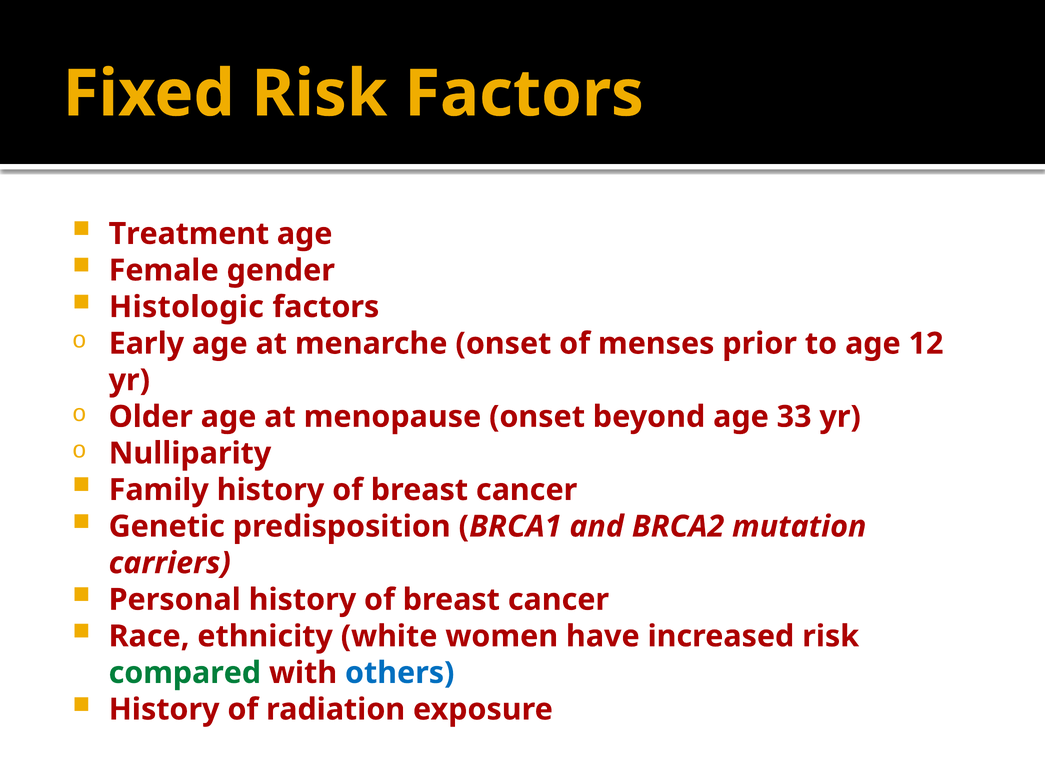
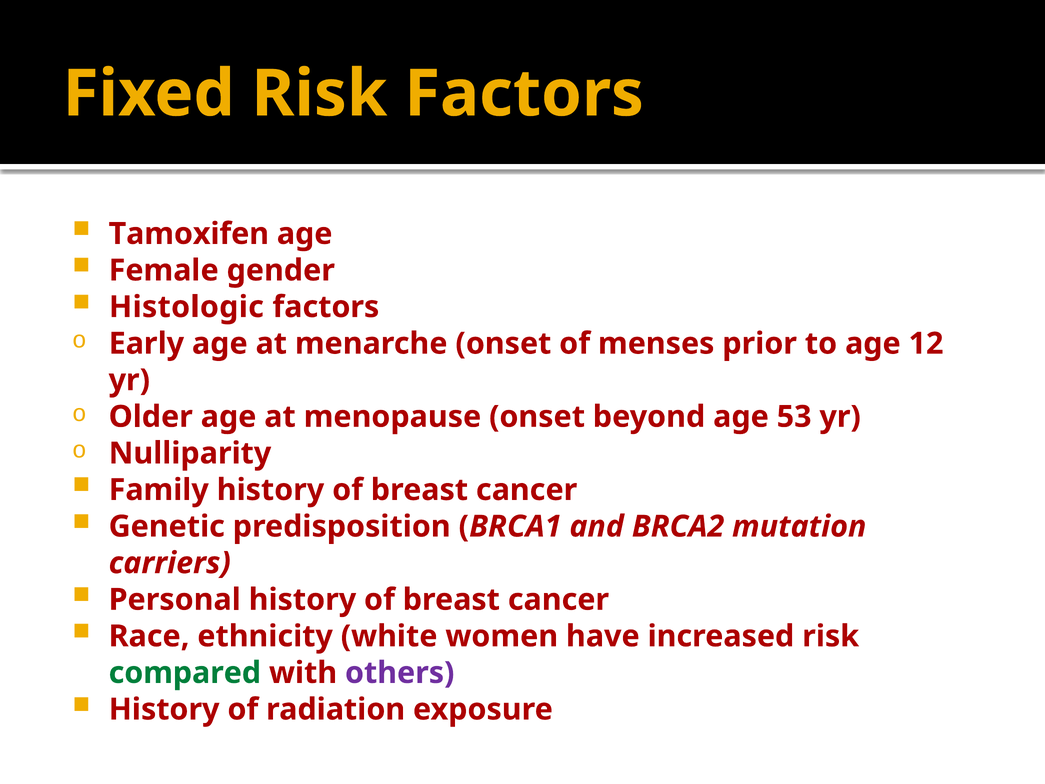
Treatment: Treatment -> Tamoxifen (189, 234)
33: 33 -> 53 (794, 417)
others colour: blue -> purple (400, 673)
